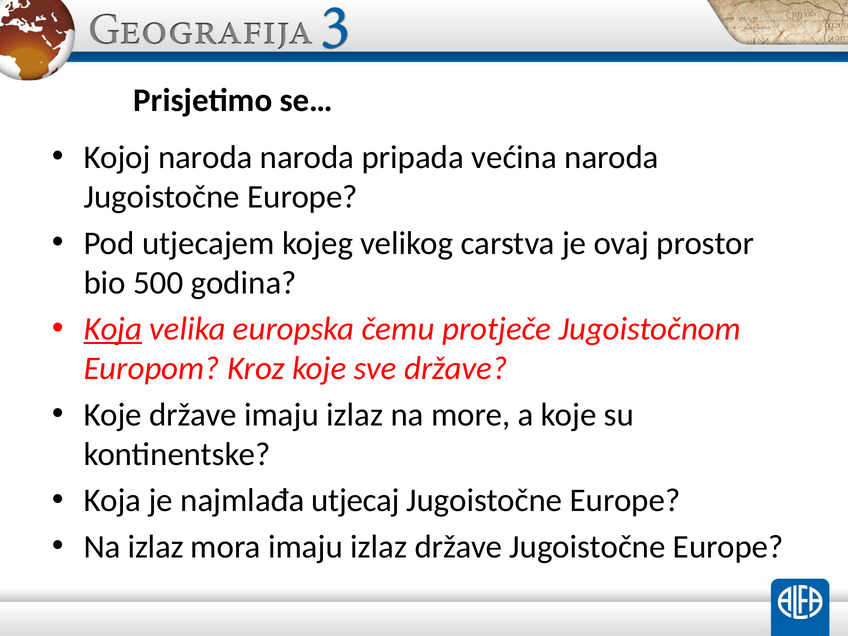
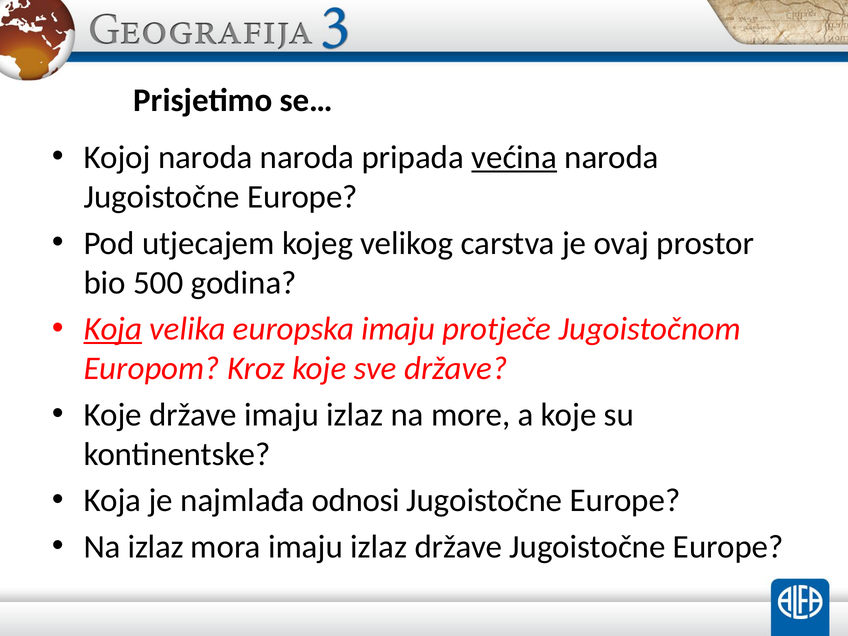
većina underline: none -> present (514, 157)
europska čemu: čemu -> imaju (398, 329)
utjecaj: utjecaj -> odnosi (356, 501)
